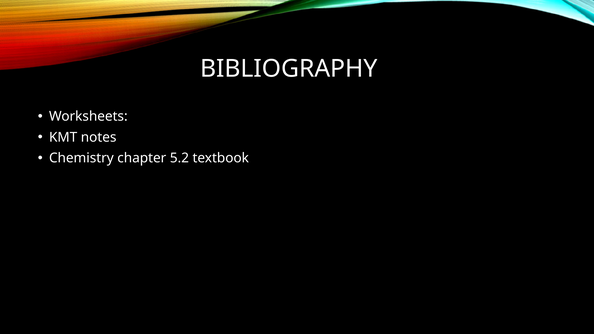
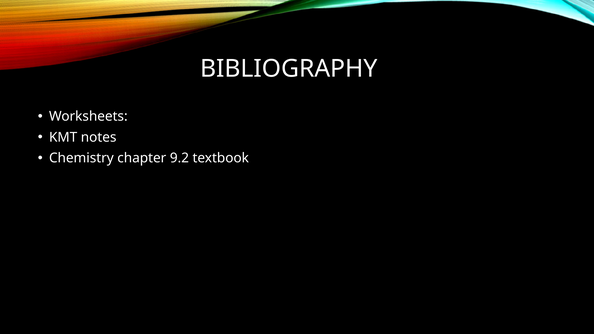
5.2: 5.2 -> 9.2 (179, 158)
